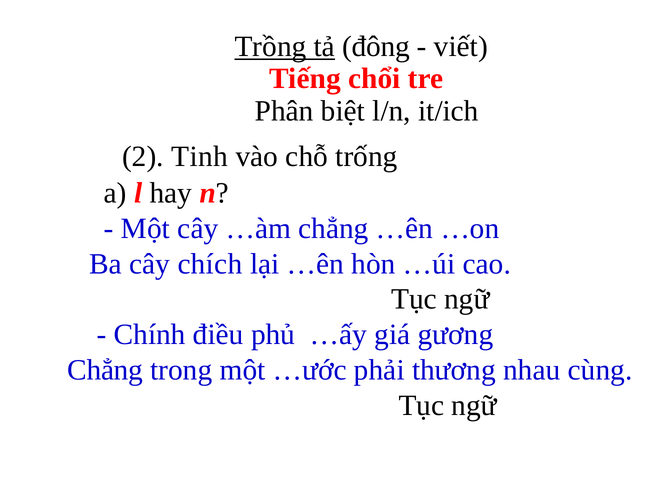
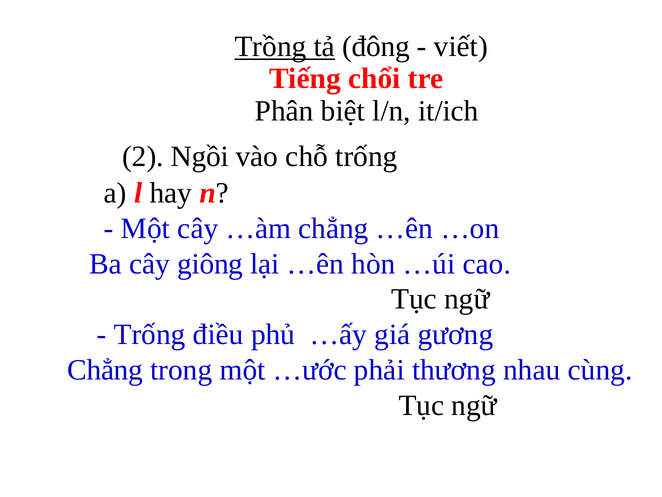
Tinh: Tinh -> Ngồi (200, 156)
chích: chích -> giông (210, 264)
Chính: Chính -> Trống (150, 334)
